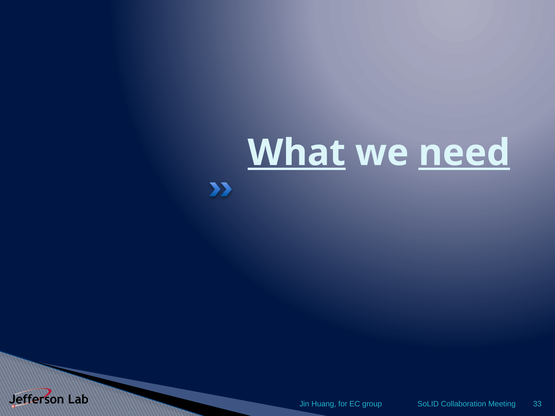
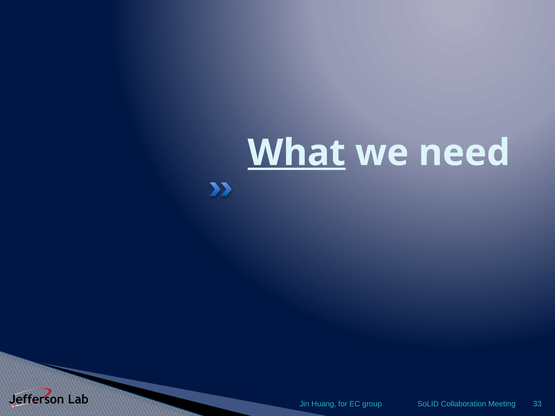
need underline: present -> none (464, 153)
